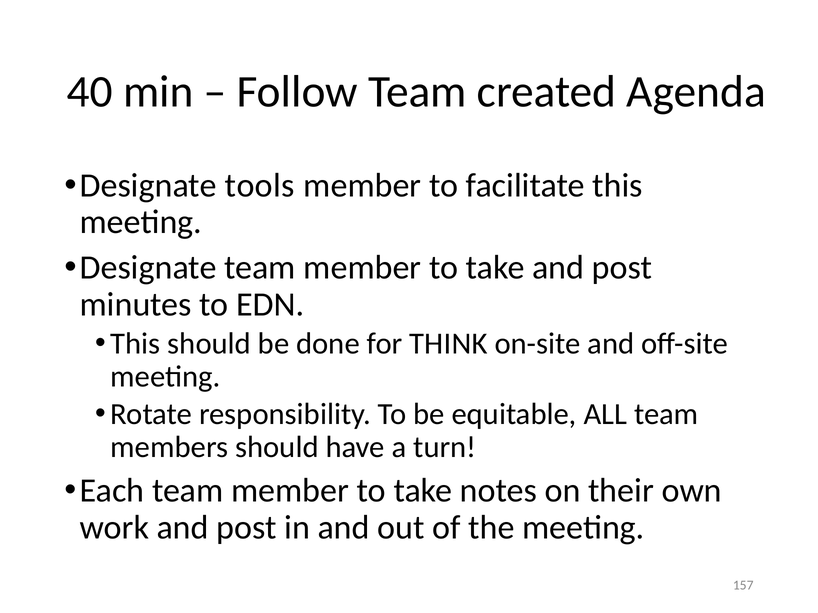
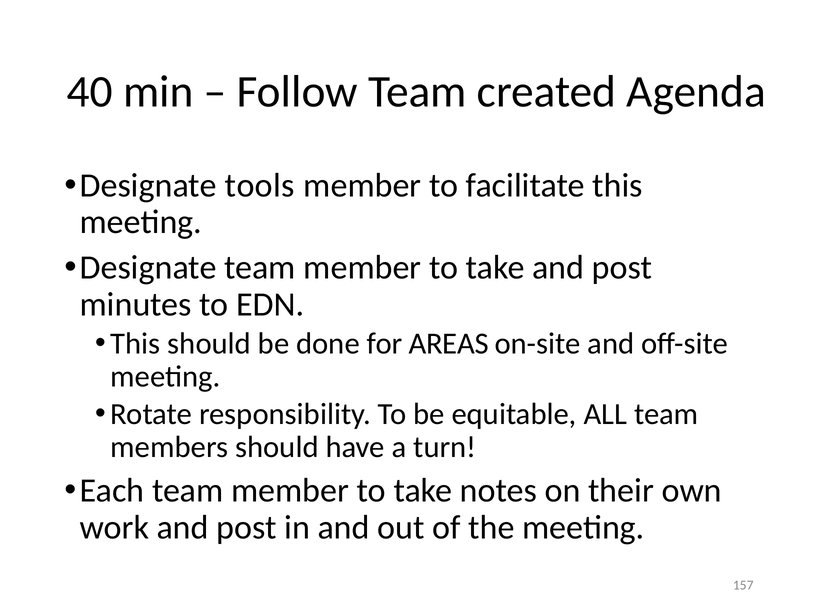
THINK: THINK -> AREAS (449, 344)
